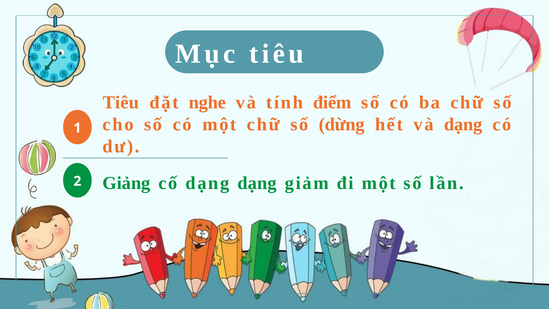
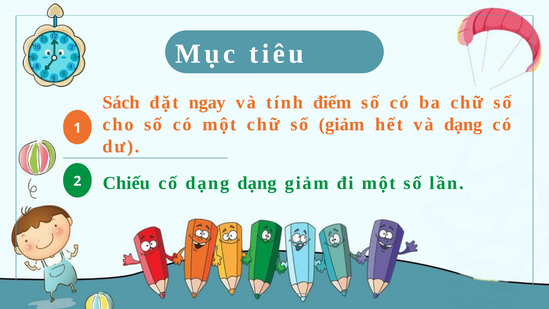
Tiêu: Tiêu -> Sách (121, 102)
nghe: nghe -> ngay (207, 102)
số dừng: dừng -> giảm (342, 124)
Giảng: Giảng -> Chiếu (126, 183)
